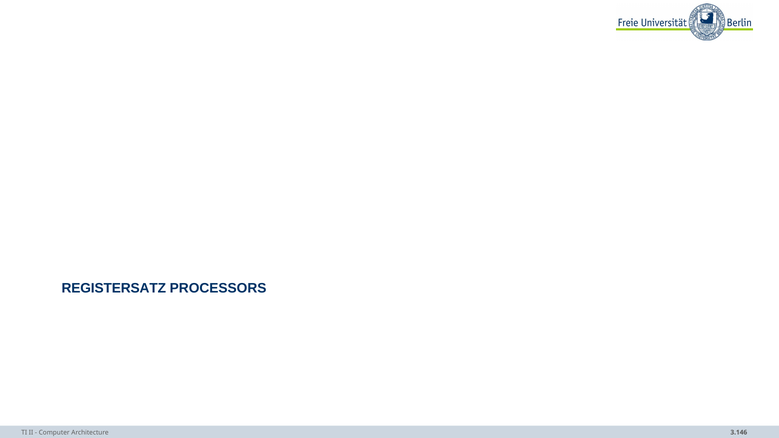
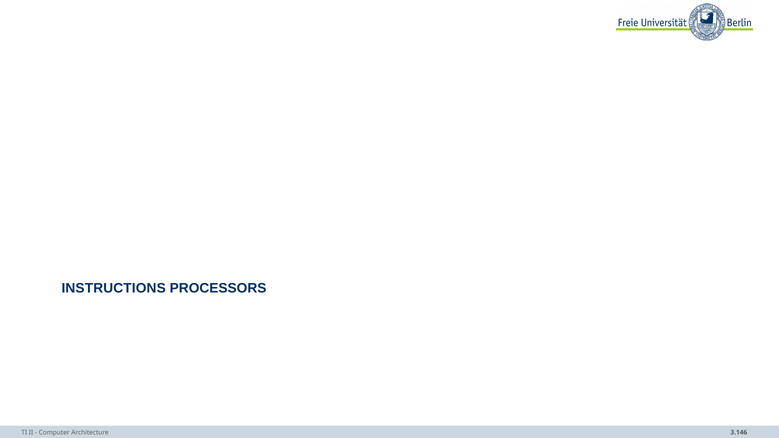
REGISTERSATZ: REGISTERSATZ -> INSTRUCTIONS (114, 288)
